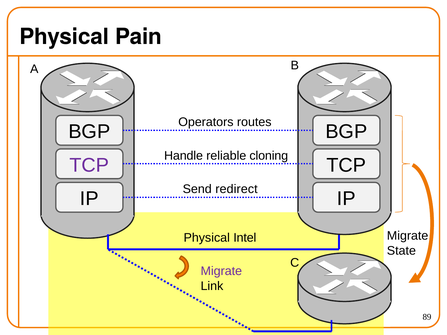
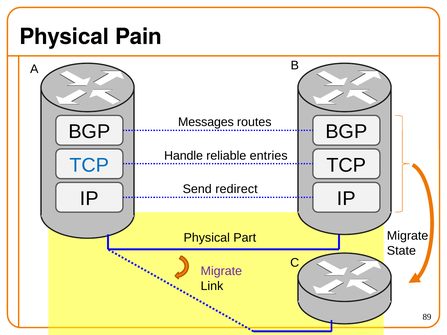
Operators: Operators -> Messages (206, 122)
cloning: cloning -> entries (269, 156)
TCP colour: purple -> blue (89, 165)
Intel: Intel -> Part (245, 238)
